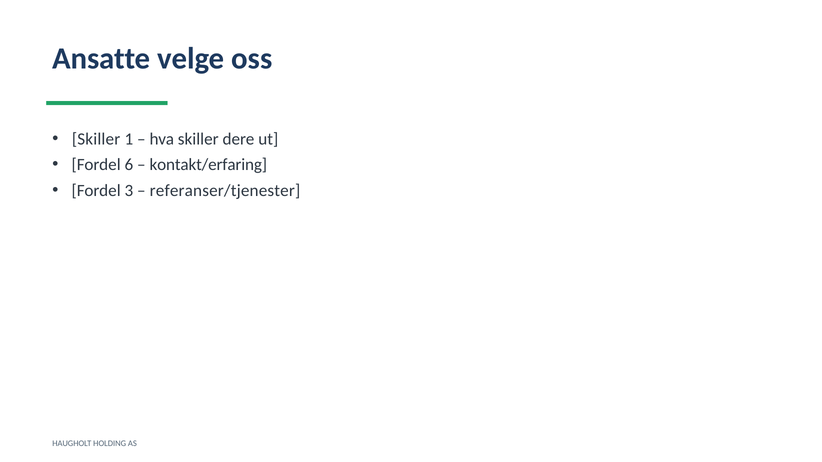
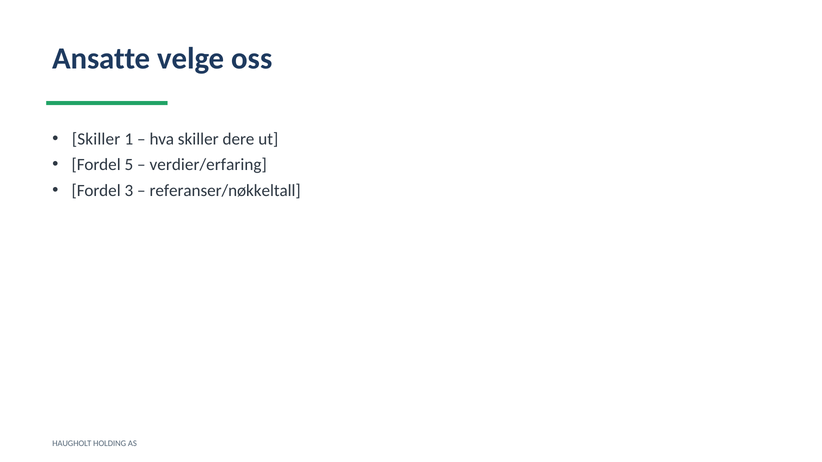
6: 6 -> 5 (129, 165)
kontakt/erfaring: kontakt/erfaring -> verdier/erfaring (208, 165)
referanser/tjenester: referanser/tjenester -> referanser/nøkkeltall (225, 191)
